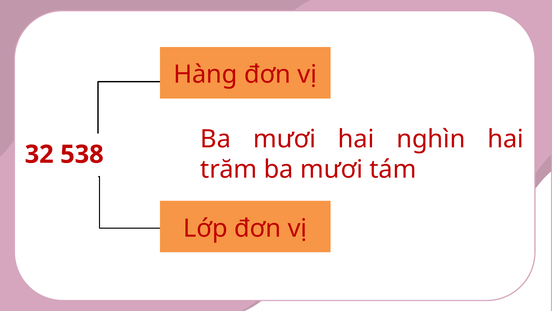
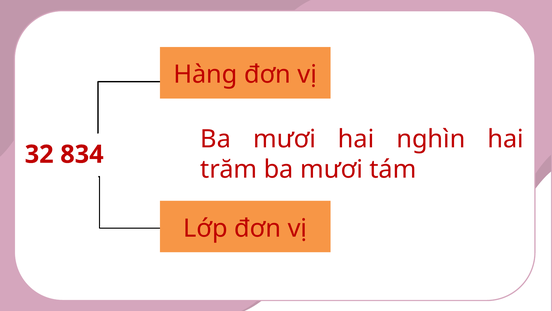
538: 538 -> 834 (82, 154)
